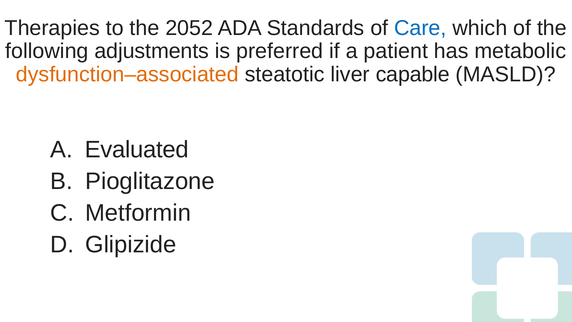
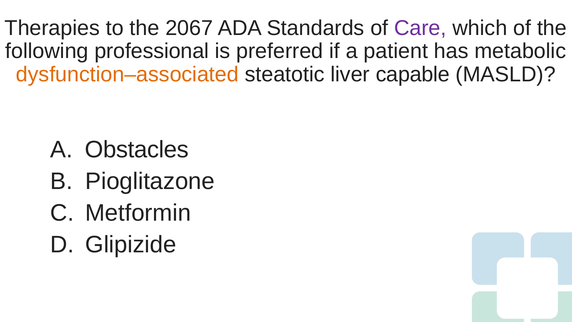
2052: 2052 -> 2067 (189, 28)
Care colour: blue -> purple (420, 28)
adjustments: adjustments -> professional (152, 51)
Evaluated: Evaluated -> Obstacles (137, 149)
